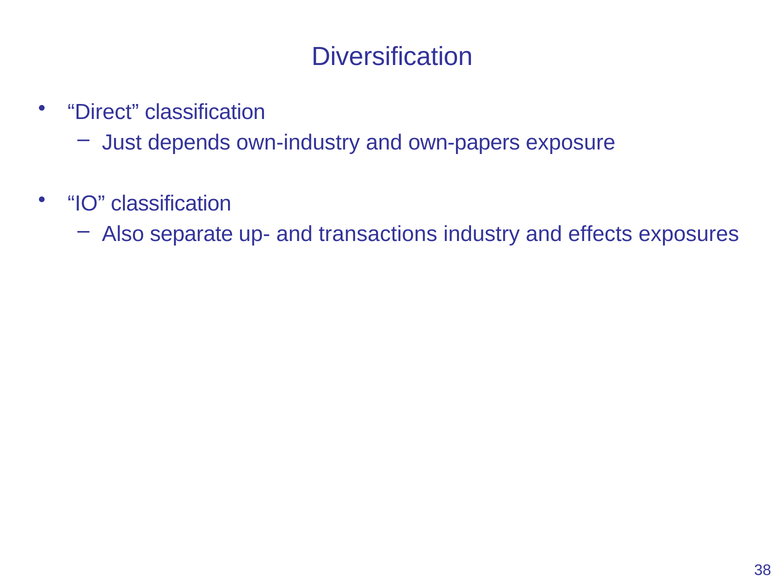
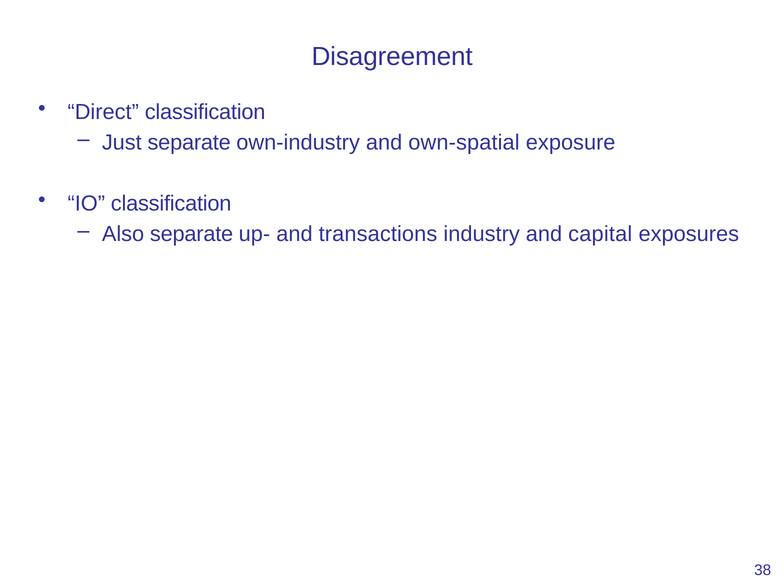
Diversification: Diversification -> Disagreement (392, 56)
Just depends: depends -> separate (189, 142)
own-papers: own-papers -> own-spatial (464, 142)
effects: effects -> capital (600, 234)
